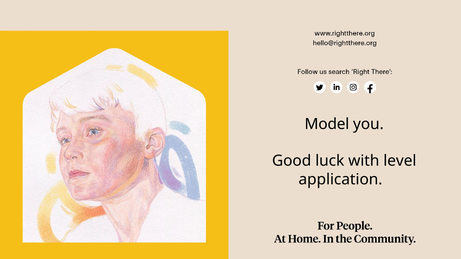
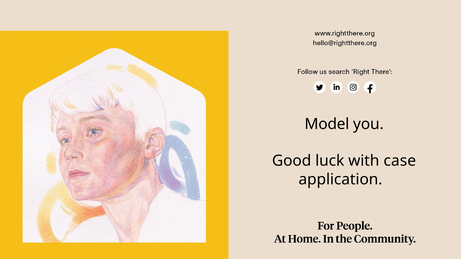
level: level -> case (400, 161)
